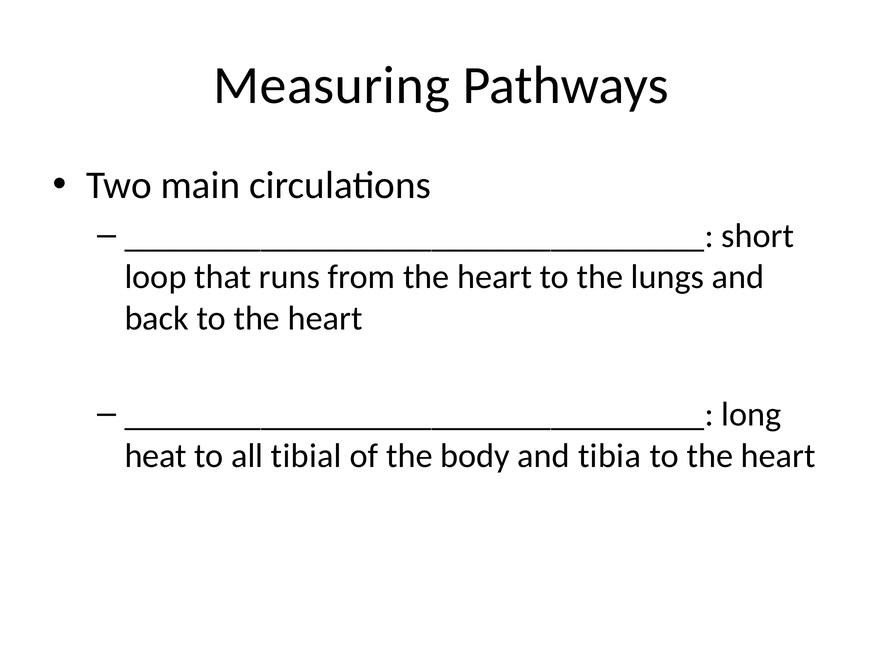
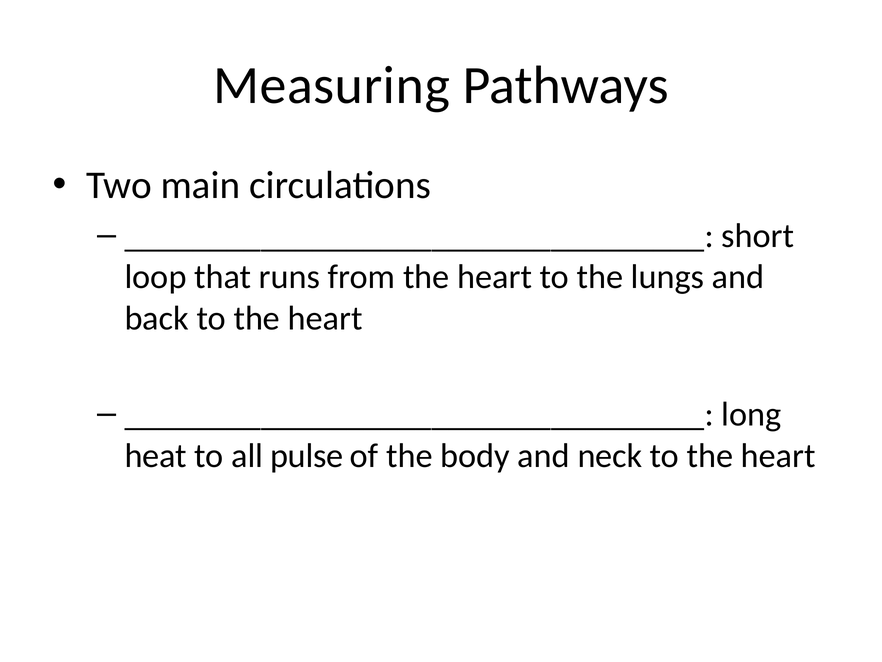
tibial: tibial -> pulse (307, 455)
tibia: tibia -> neck (610, 455)
